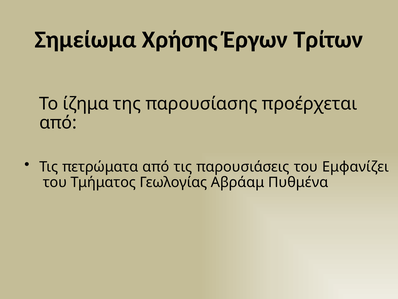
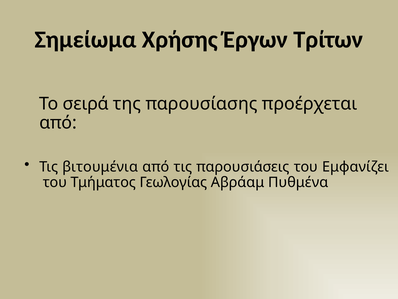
ίζημα: ίζημα -> σειρά (86, 104)
πετρώματα: πετρώματα -> βιτουμένια (100, 167)
